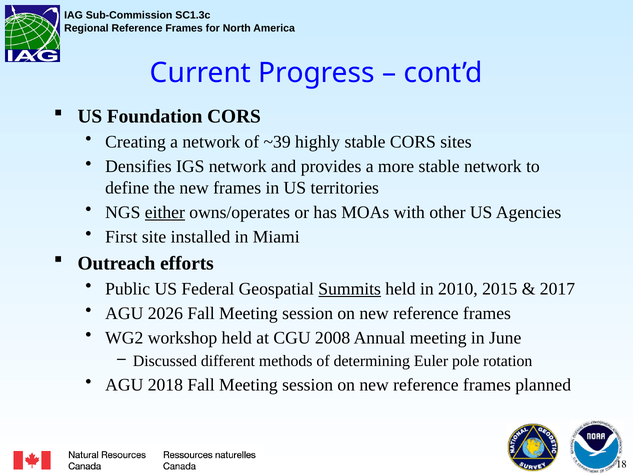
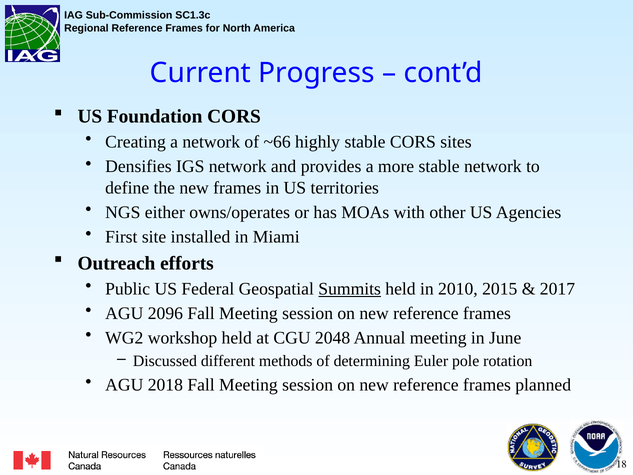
~39: ~39 -> ~66 (277, 142)
either underline: present -> none (165, 212)
2026: 2026 -> 2096 (165, 313)
2008: 2008 -> 2048 (333, 338)
